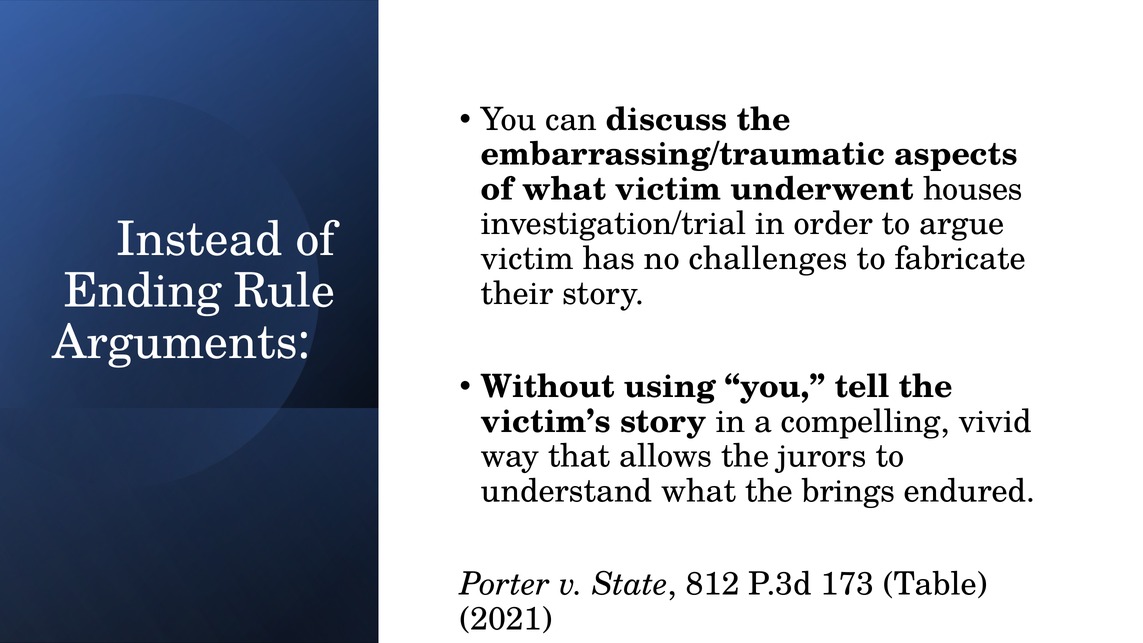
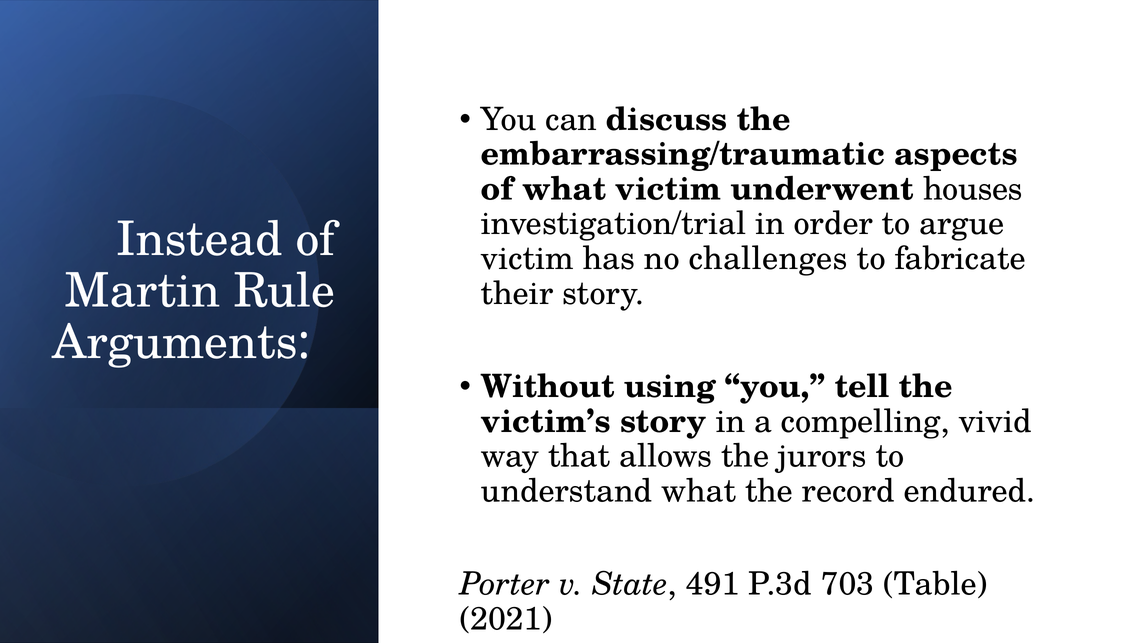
Ending: Ending -> Martin (143, 291)
brings: brings -> record (848, 491)
812: 812 -> 491 (713, 584)
173: 173 -> 703 (847, 584)
